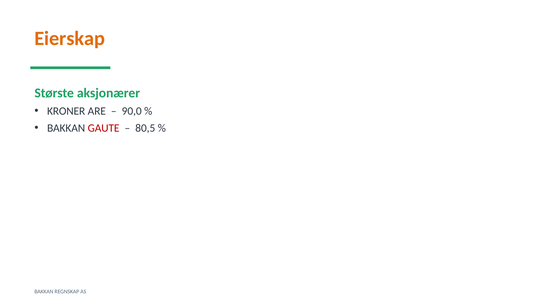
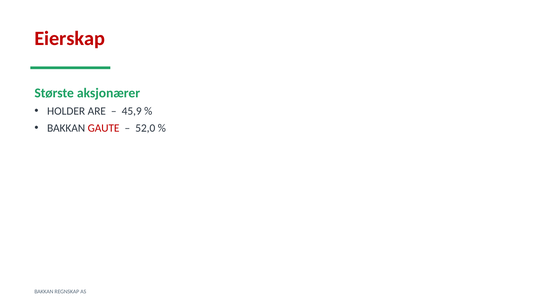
Eierskap colour: orange -> red (70, 39)
KRONER: KRONER -> HOLDER (66, 111)
90,0: 90,0 -> 45,9 (132, 111)
80,5: 80,5 -> 52,0 (145, 128)
